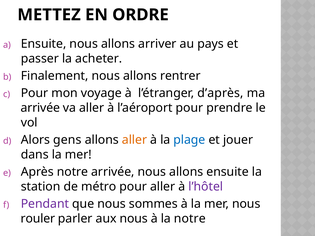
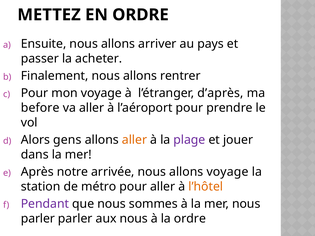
arrivée: arrivée -> before (40, 108)
plage colour: blue -> purple (189, 140)
allons ensuite: ensuite -> voyage (228, 172)
l’hôtel colour: purple -> orange (206, 187)
rouler: rouler -> parler (38, 219)
la notre: notre -> ordre (190, 219)
